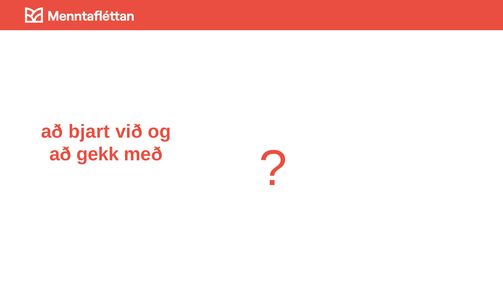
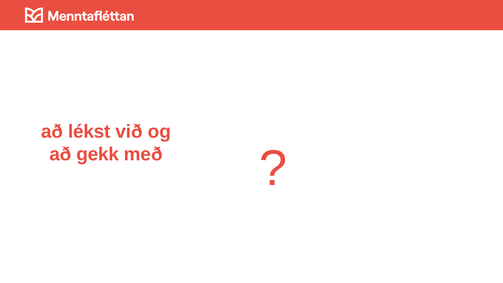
bjart: bjart -> lékst (89, 131)
